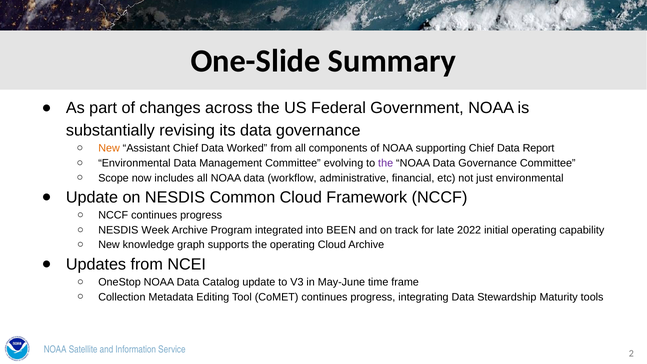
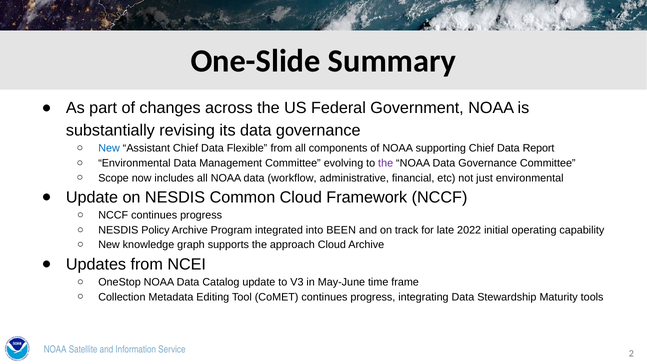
New colour: orange -> blue (109, 148)
Worked: Worked -> Flexible (247, 148)
Week: Week -> Policy (155, 230)
the operating: operating -> approach (292, 245)
